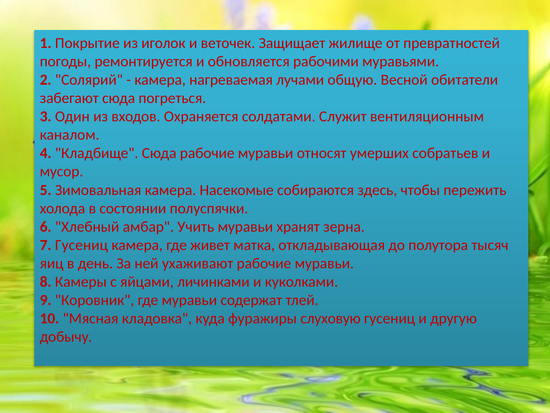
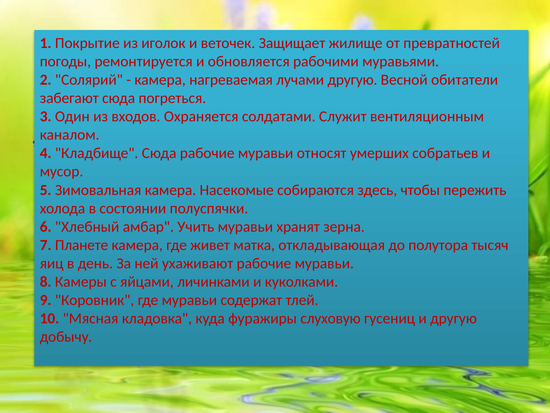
лучами общую: общую -> другую (352, 80)
7 Гусениц: Гусениц -> Планете (82, 245)
